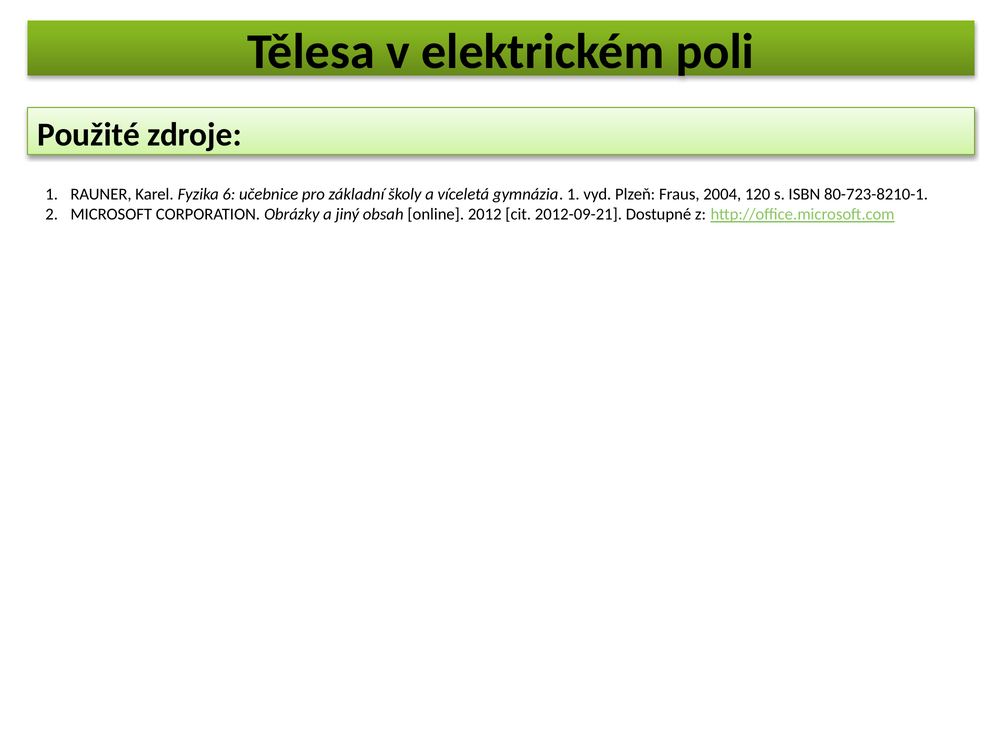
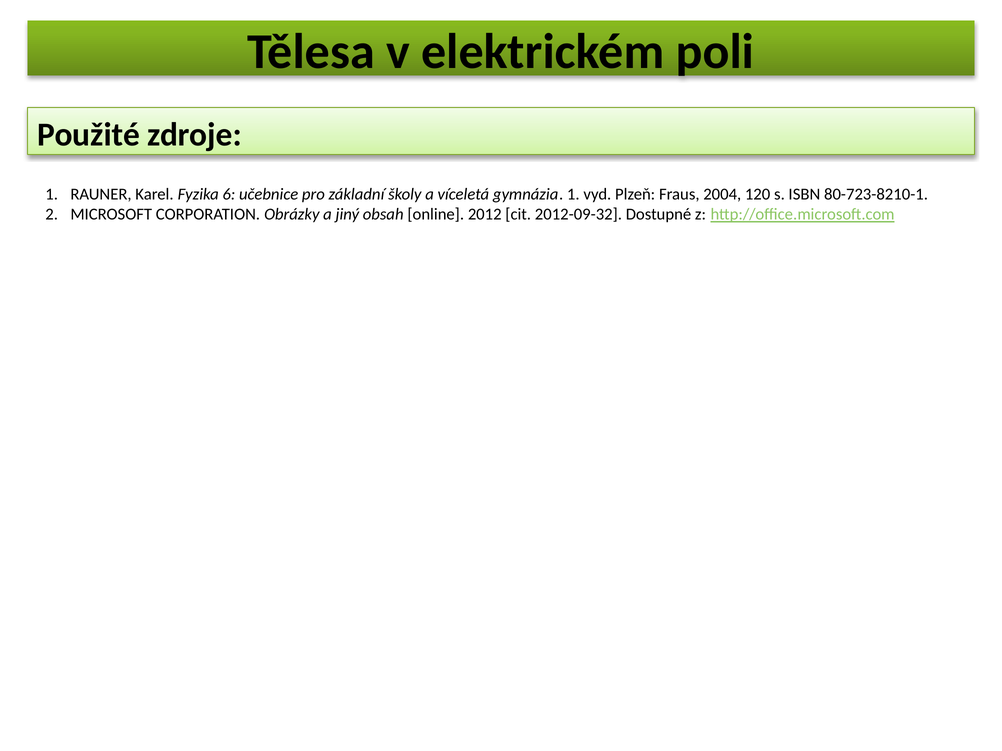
2012-09-21: 2012-09-21 -> 2012-09-32 (578, 215)
